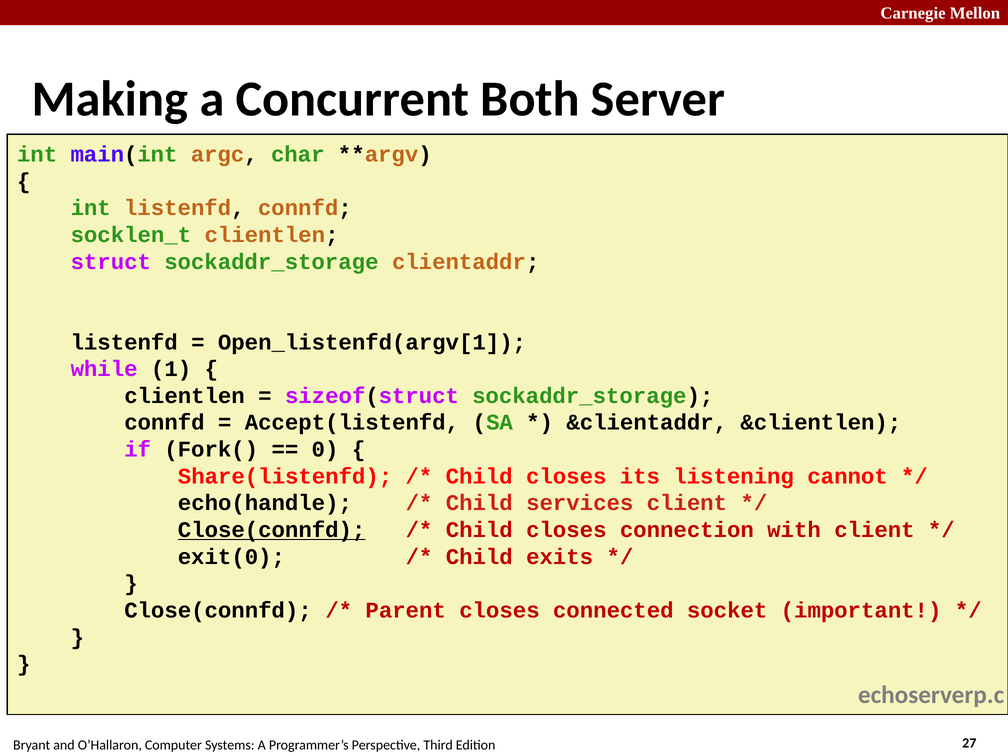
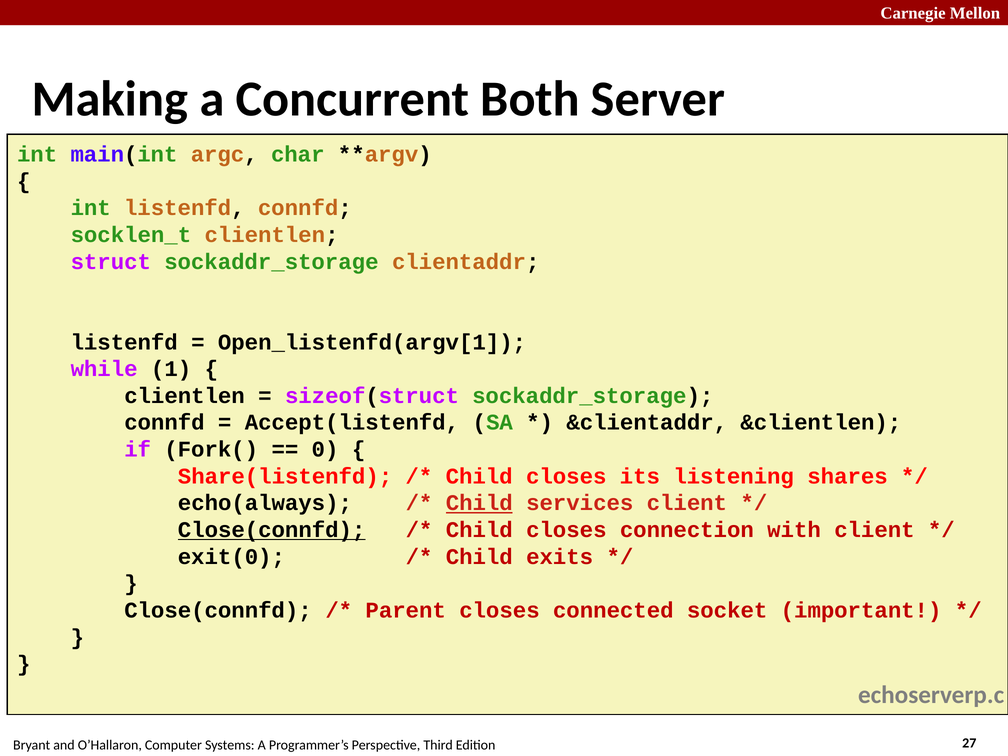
cannot: cannot -> shares (848, 476)
echo(handle: echo(handle -> echo(always (265, 503)
Child underline: none -> present (479, 503)
